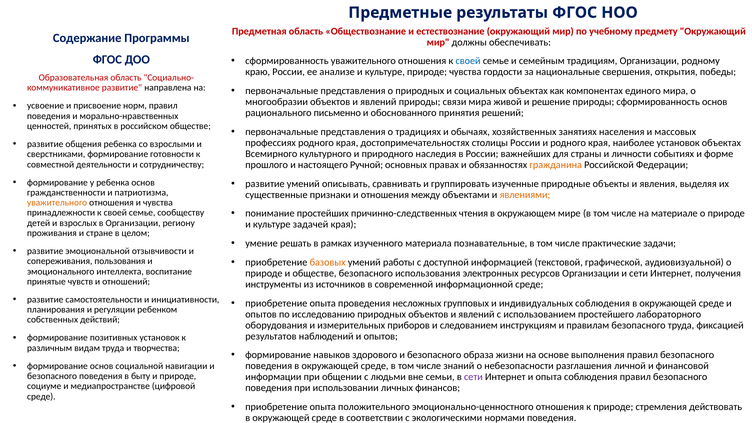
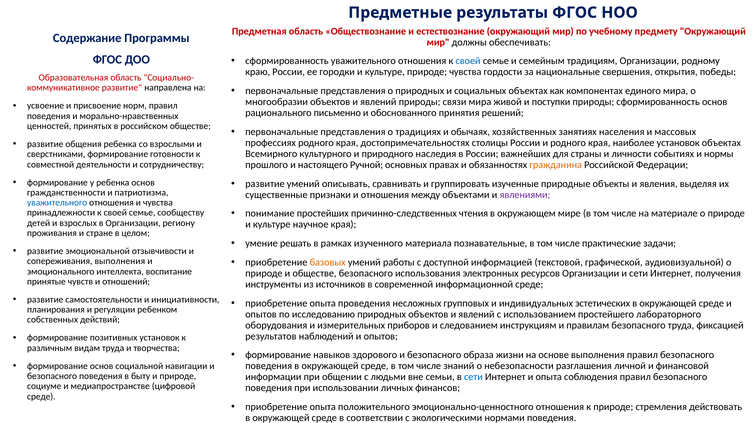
анализе: анализе -> городки (337, 72)
решение: решение -> поступки (551, 102)
форме: форме -> нормы (719, 154)
явлениями colour: orange -> purple (525, 195)
уважительного colour: orange -> blue (57, 203)
задачей: задачей -> научное (311, 225)
сопереживания пользования: пользования -> выполнения (120, 261)
индивидуальных соблюдения: соблюдения -> эстетических (603, 303)
сети colour: purple -> blue (473, 377)
